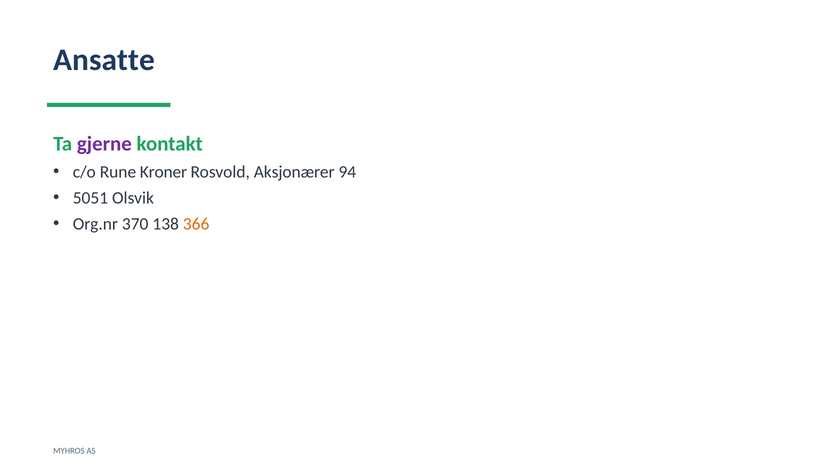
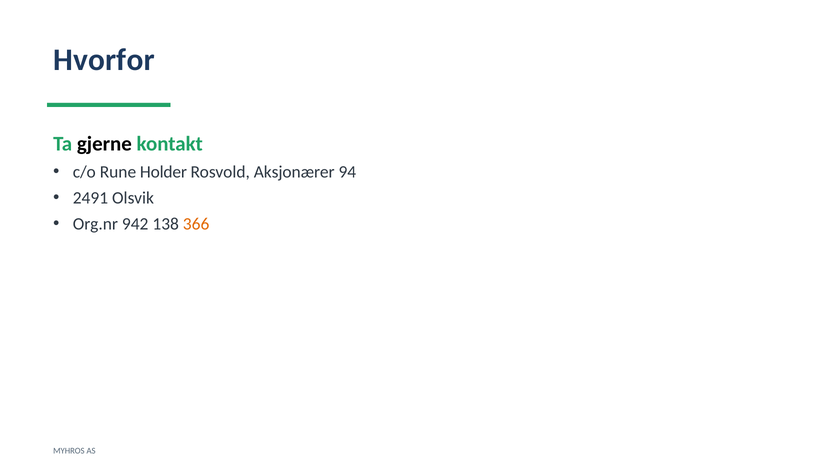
Ansatte: Ansatte -> Hvorfor (104, 60)
gjerne colour: purple -> black (104, 144)
Kroner: Kroner -> Holder (163, 172)
5051: 5051 -> 2491 (90, 198)
370: 370 -> 942 (135, 224)
